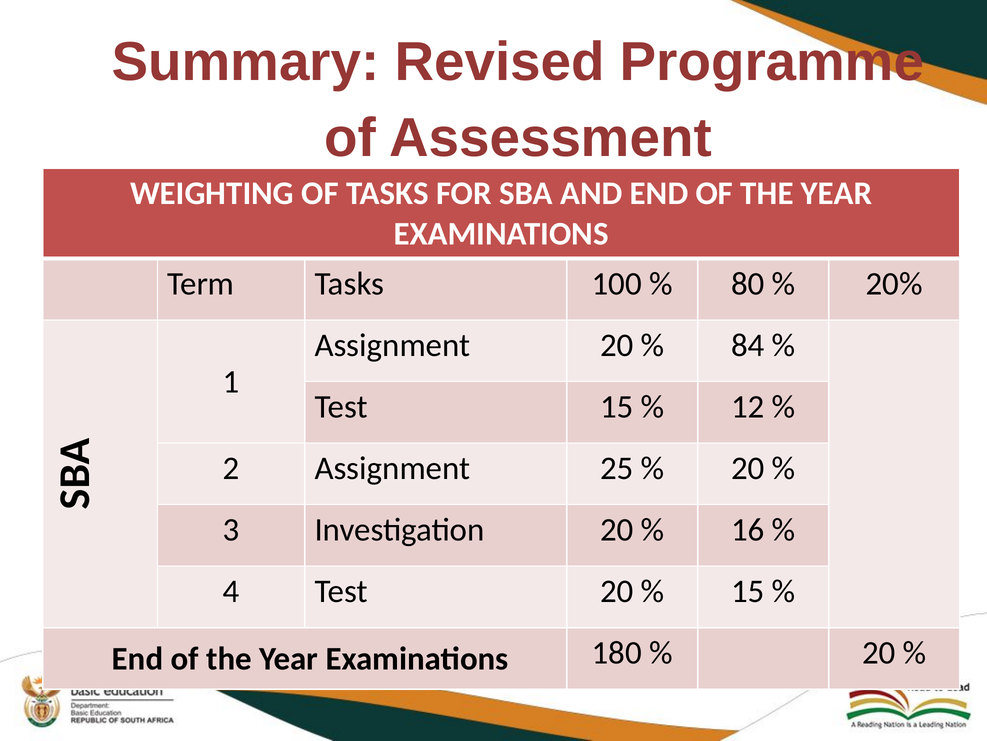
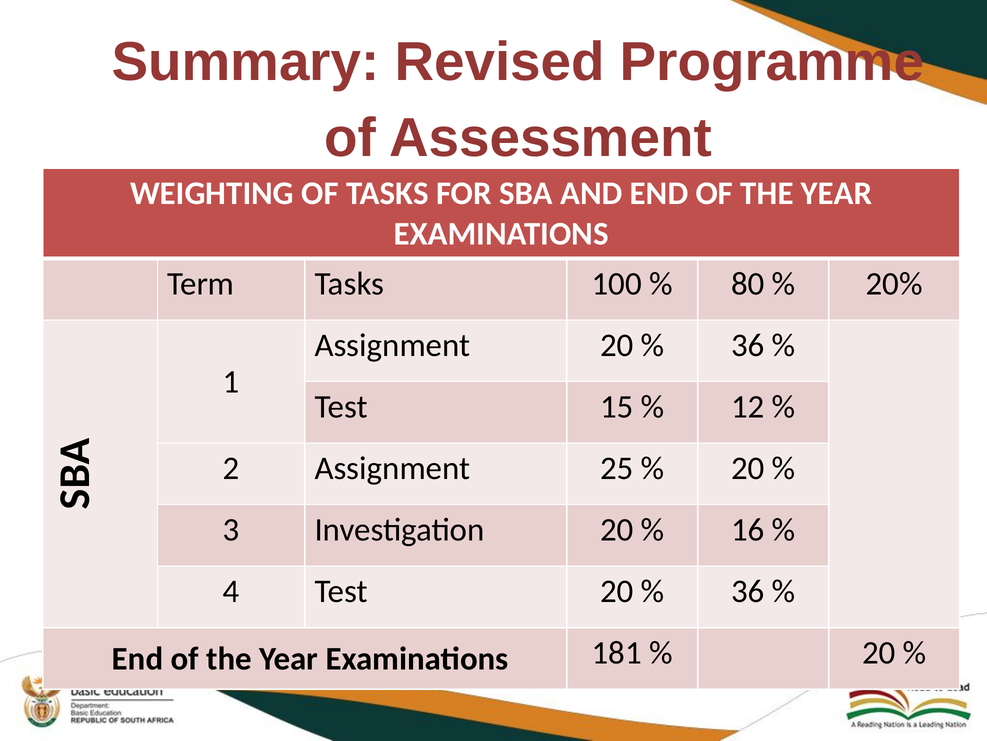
84: 84 -> 36 (748, 345)
15: 15 -> 36 (748, 591)
180: 180 -> 181 (617, 652)
